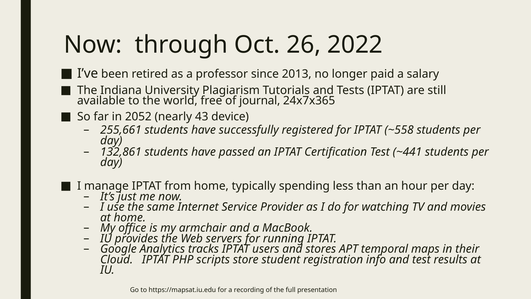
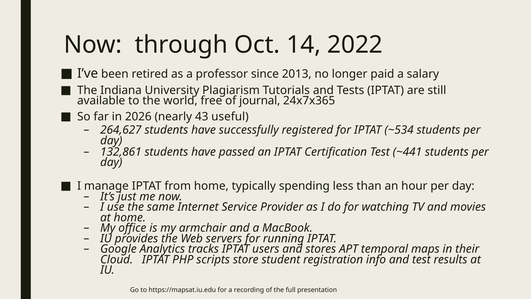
26: 26 -> 14 (304, 45)
2052: 2052 -> 2026 (138, 116)
device: device -> useful (230, 116)
255,661: 255,661 -> 264,627 (121, 130)
~558: ~558 -> ~534 (399, 130)
